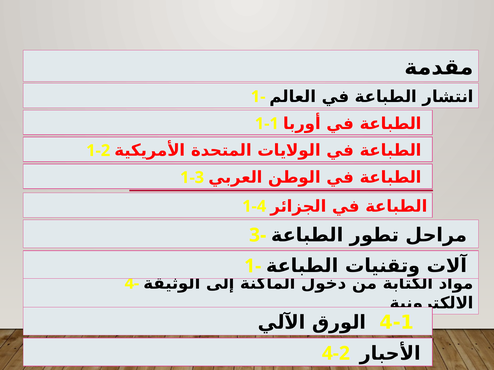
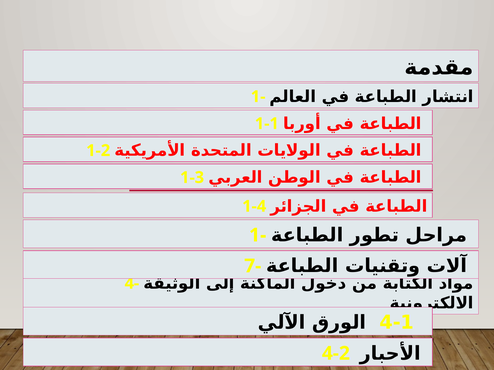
3-: 3- -> 1- (258, 235)
1-: 1- -> 7- (253, 266)
